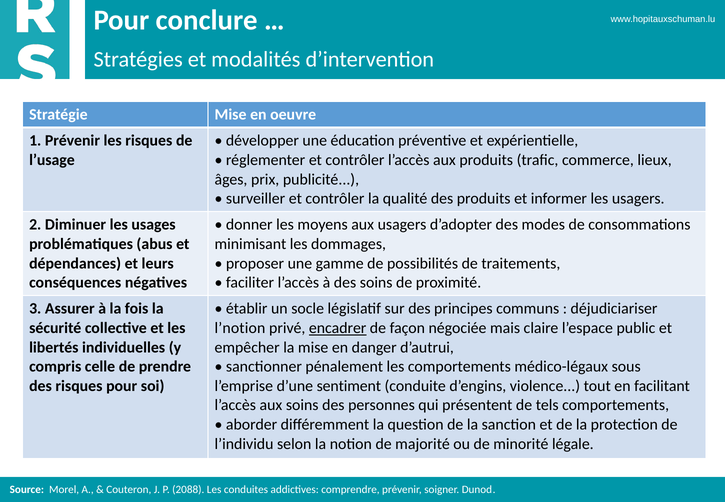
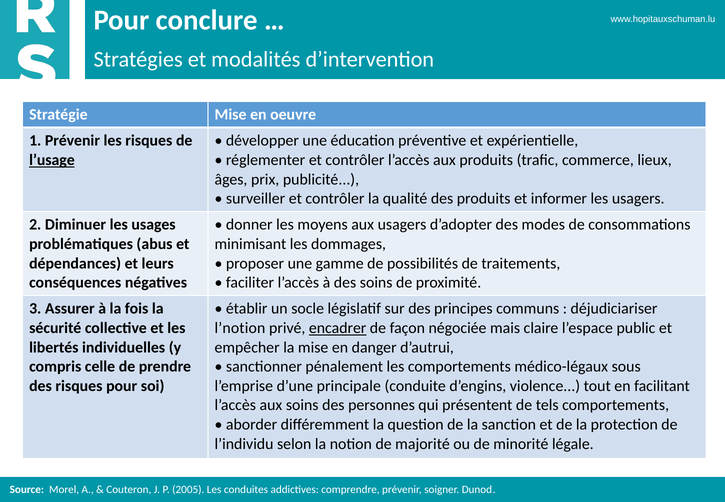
l’usage underline: none -> present (52, 160)
sentiment: sentiment -> principale (349, 386)
2088: 2088 -> 2005 (188, 490)
